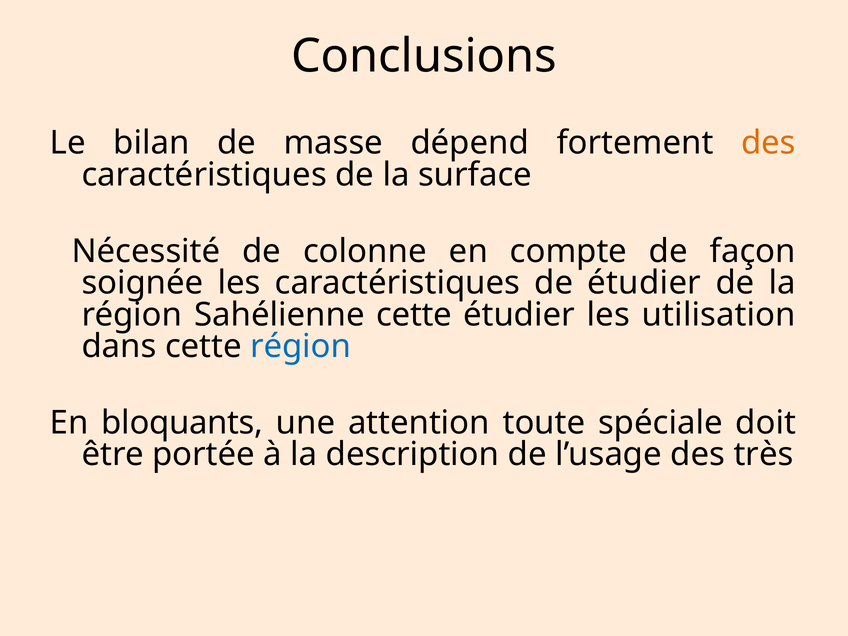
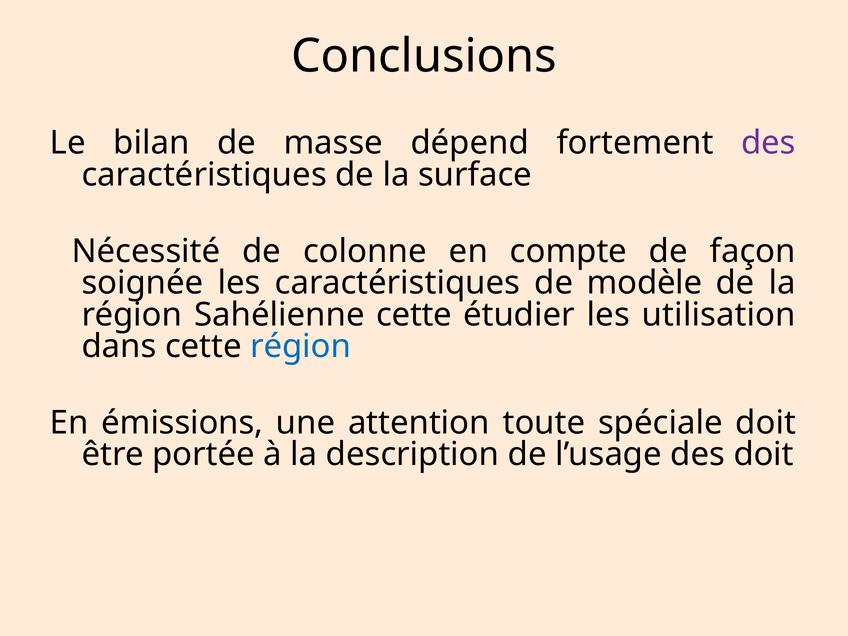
des colour: orange -> purple (768, 143)
de étudier: étudier -> modèle (645, 283)
bloquants: bloquants -> émissions (182, 423)
des très: très -> doit (764, 455)
